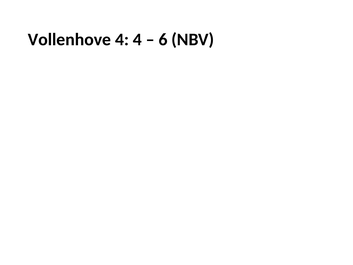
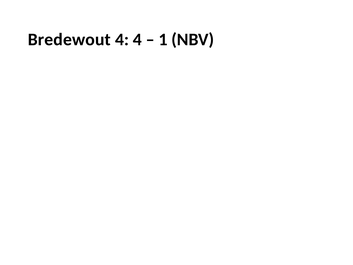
Vollenhove: Vollenhove -> Bredewout (69, 40)
6: 6 -> 1 (163, 40)
